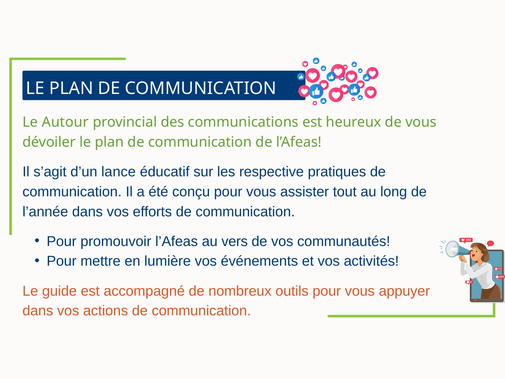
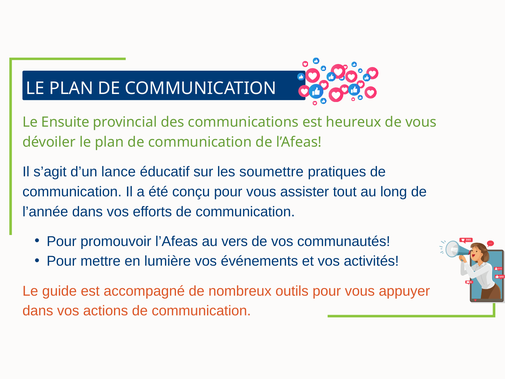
Autour: Autour -> Ensuite (65, 122)
respective: respective -> soumettre (271, 172)
